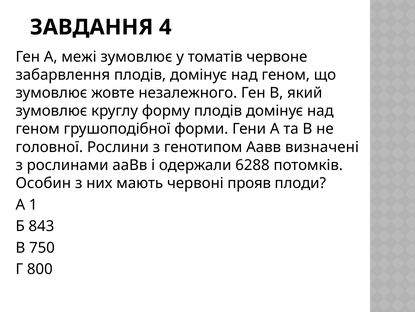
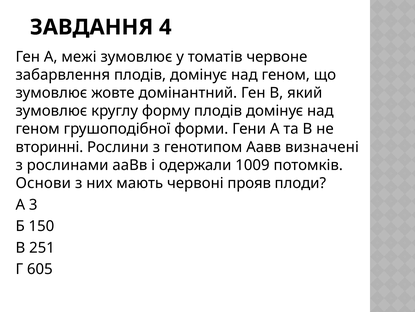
незалежного: незалежного -> домінантний (188, 93)
головної: головної -> вторинні (49, 147)
6288: 6288 -> 1009 (252, 165)
Особин: Особин -> Основи (43, 183)
1: 1 -> 3 (33, 204)
843: 843 -> 150 (41, 226)
750: 750 -> 251 (42, 247)
800: 800 -> 605 (40, 269)
